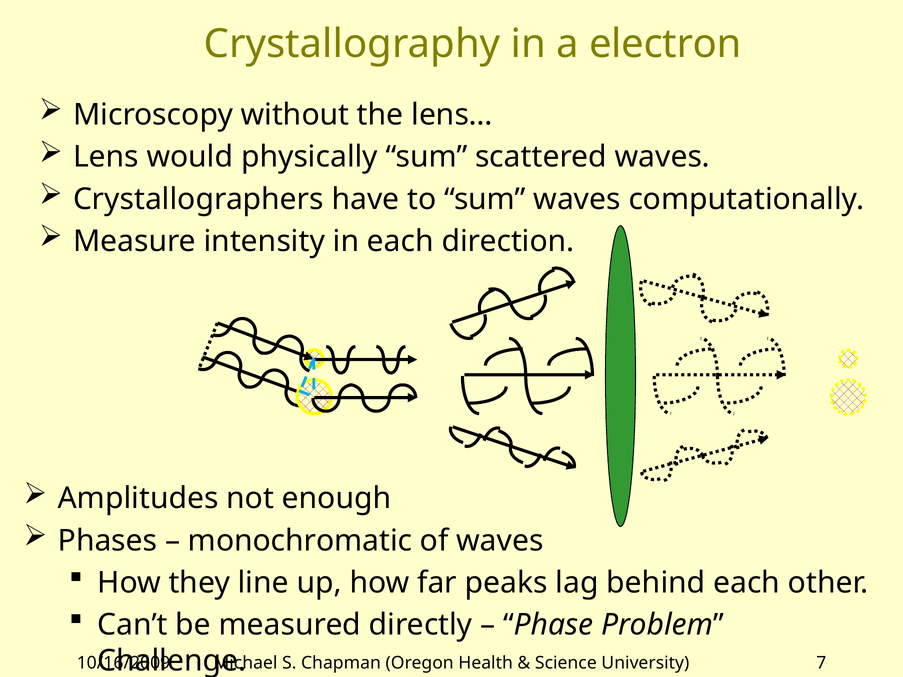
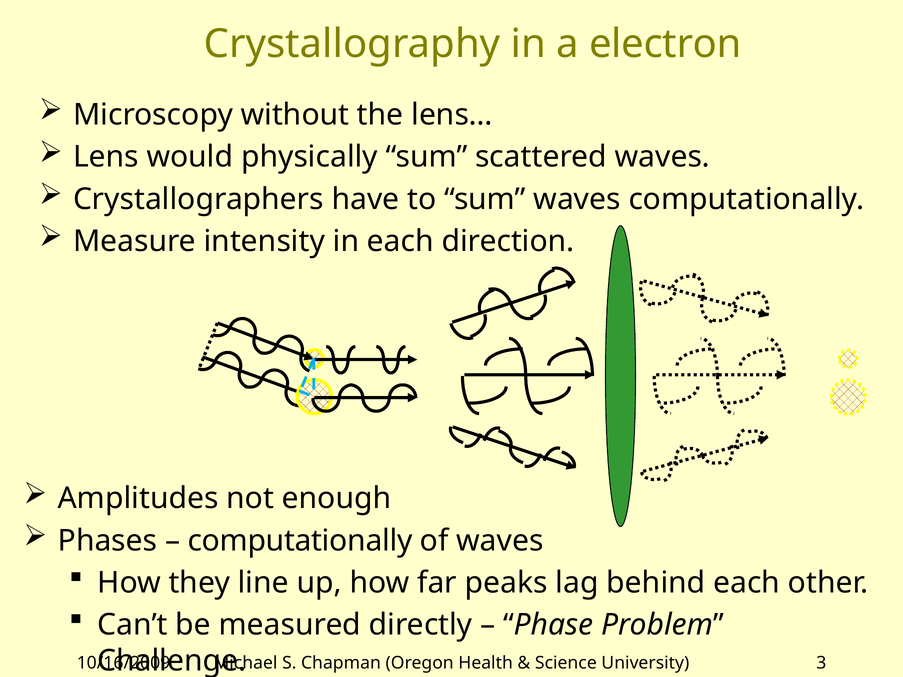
monochromatic: monochromatic -> computationally (300, 541)
7: 7 -> 3 (821, 663)
